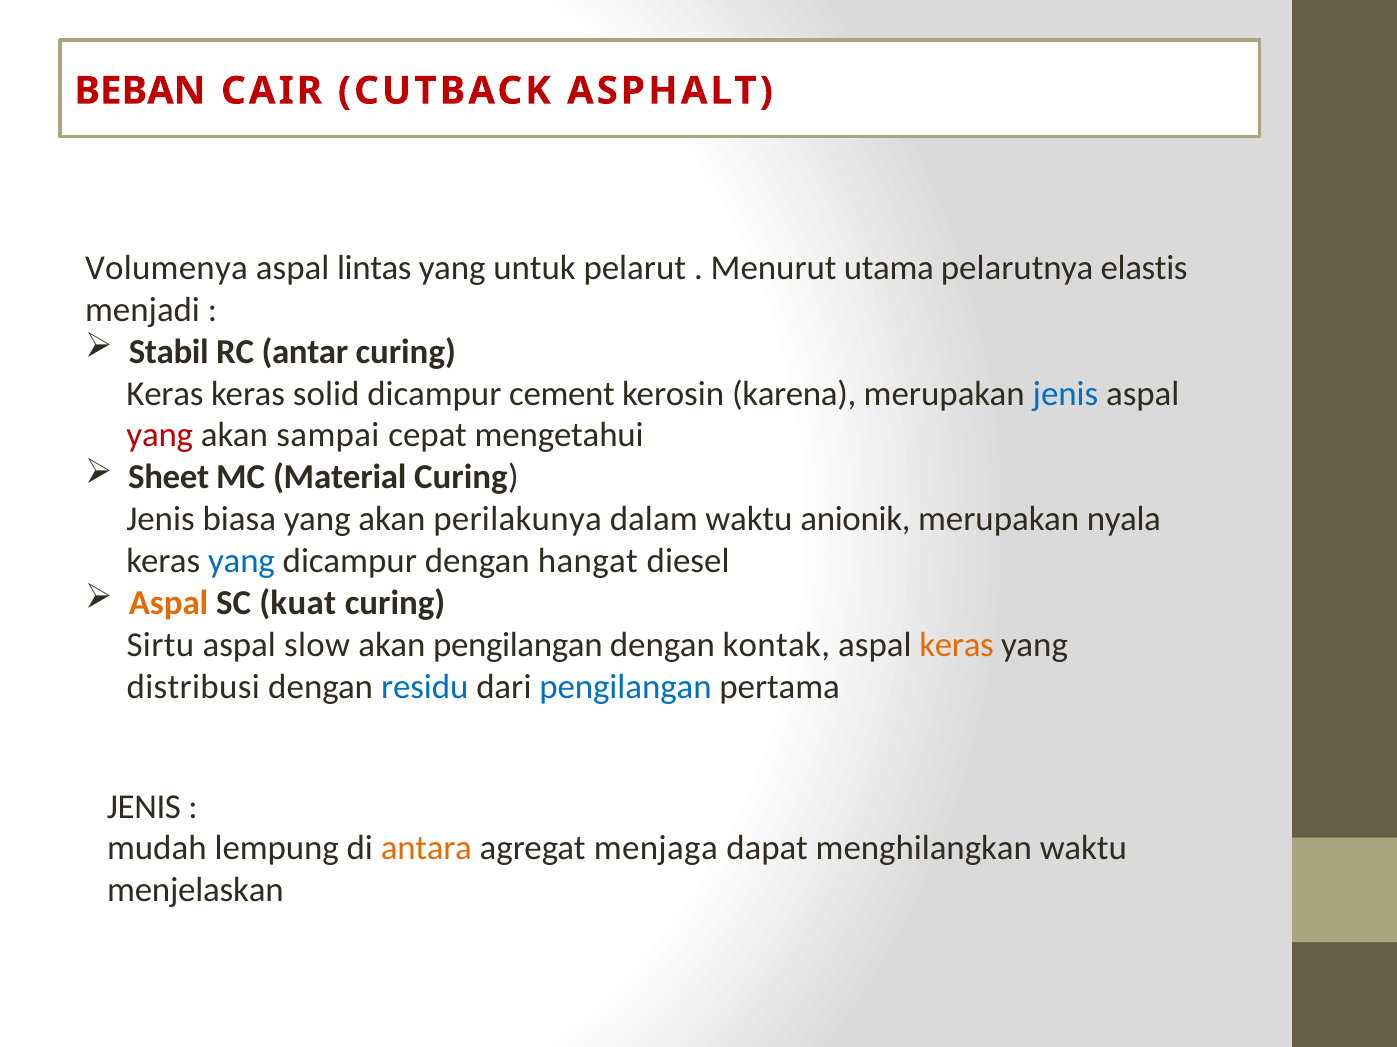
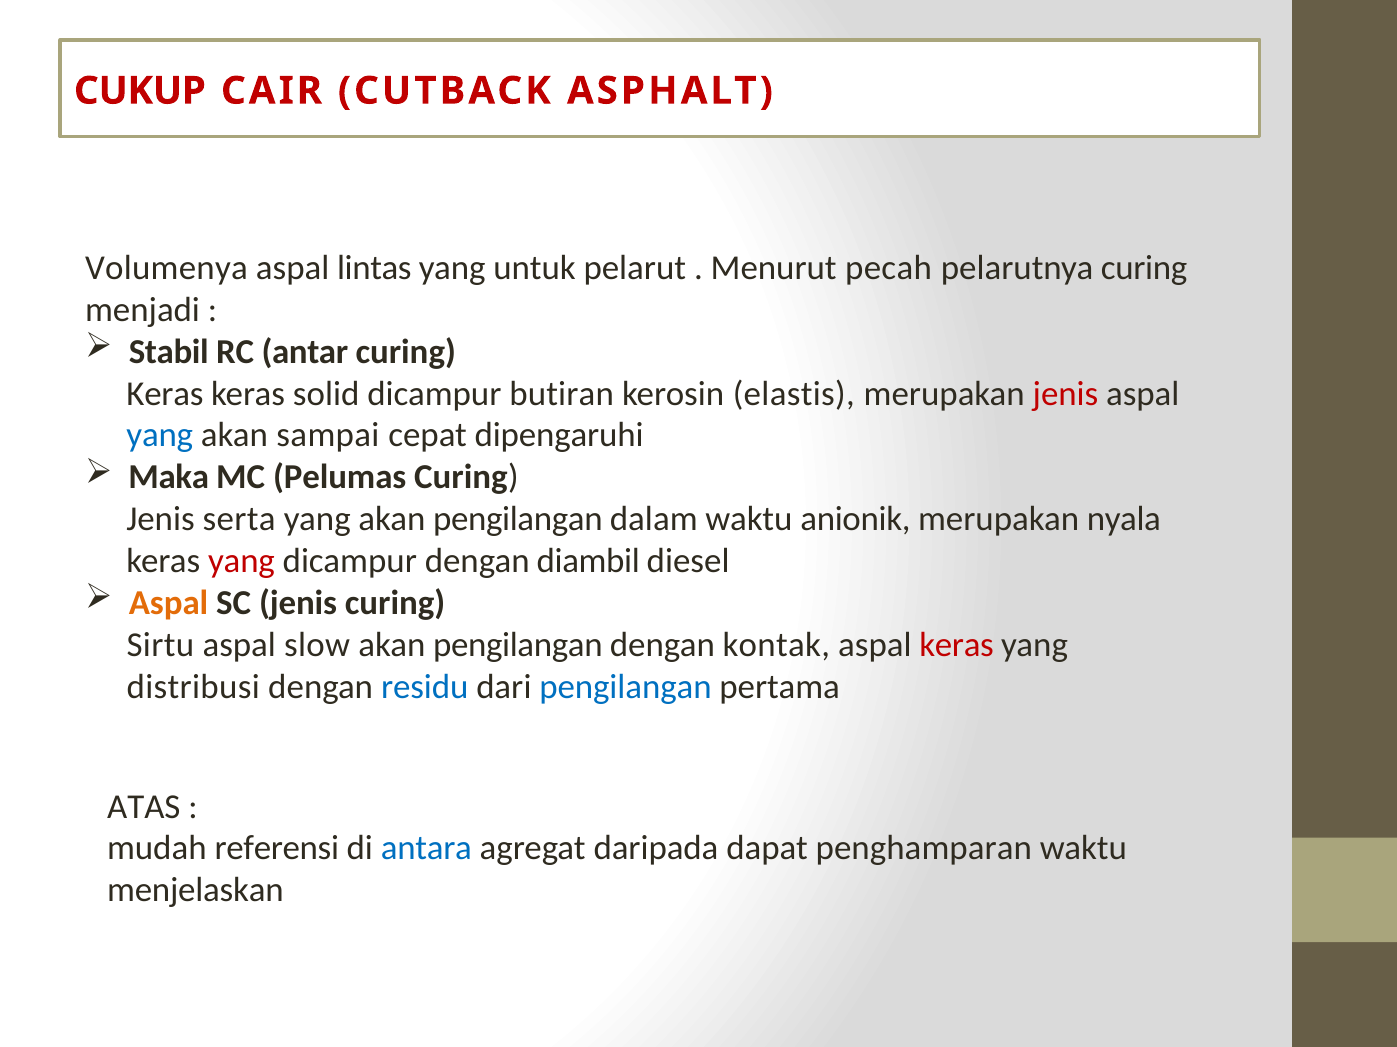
BEBAN: BEBAN -> CUKUP (140, 91)
utama: utama -> pecah (889, 268)
pelarutnya elastis: elastis -> curing (1144, 268)
cement: cement -> butiran (562, 394)
karena: karena -> elastis (794, 394)
jenis colour: blue -> red (1066, 394)
yang colour: red -> blue (160, 436)
mengetahui: mengetahui -> dipengaruhi (559, 436)
Sheet: Sheet -> Maka (169, 478)
Material: Material -> Pelumas (340, 478)
biasa: biasa -> serta (239, 519)
yang akan perilakunya: perilakunya -> pengilangan (518, 519)
yang colour: blue -> red (241, 561)
hangat: hangat -> diambil (588, 561)
SC kuat: kuat -> jenis (298, 603)
keras colour: orange -> red (957, 645)
JENIS: JENIS -> ATAS (144, 807)
lempung: lempung -> referensi (277, 849)
antara colour: orange -> blue (426, 849)
menjaga: menjaga -> daripada (656, 849)
menghilangkan: menghilangkan -> penghamparan (924, 849)
